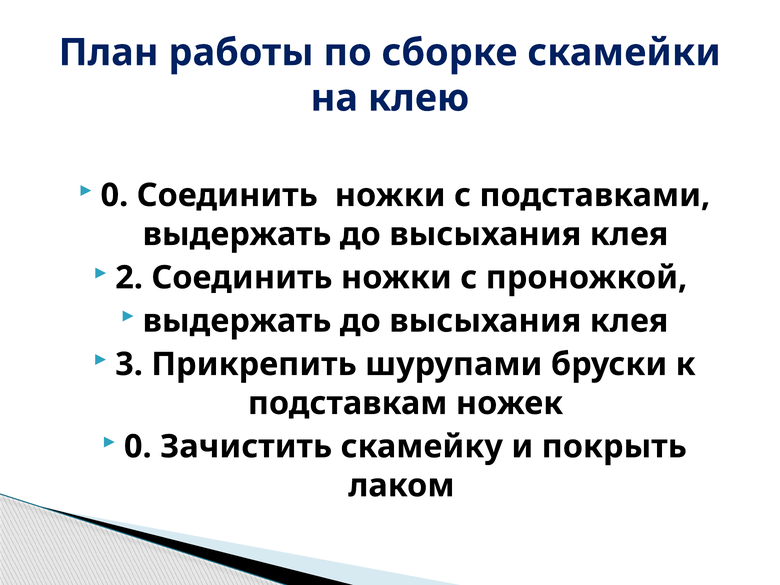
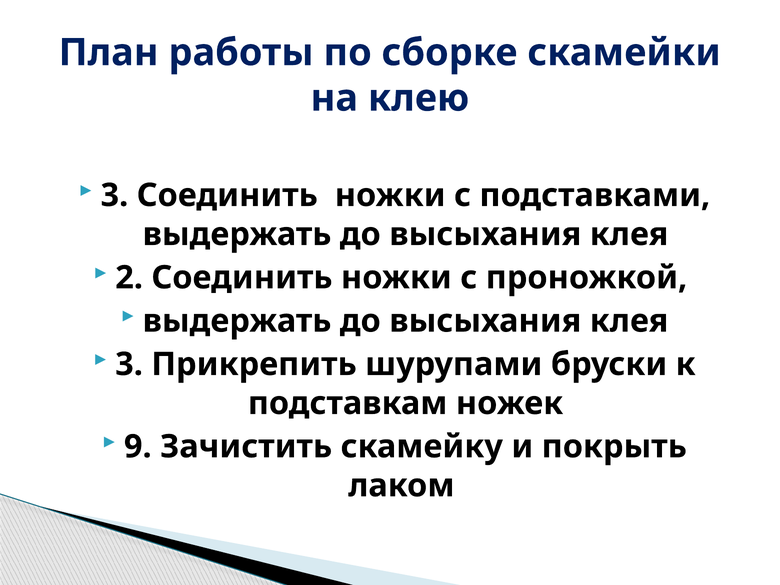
0: 0 -> 3 (114, 195)
0: 0 -> 9 (138, 447)
